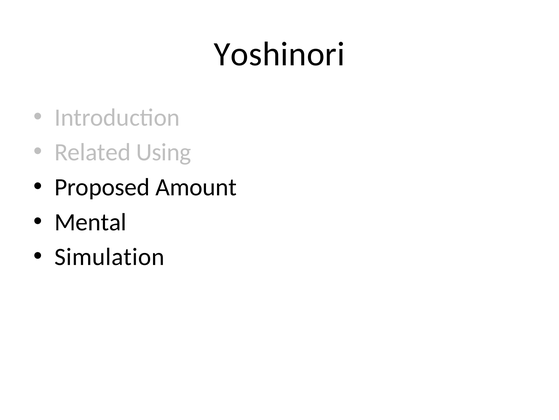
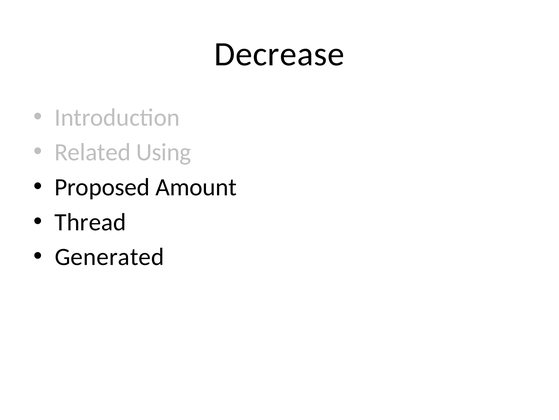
Yoshinori: Yoshinori -> Decrease (279, 54)
Mental: Mental -> Thread (90, 222)
Simulation: Simulation -> Generated (109, 257)
